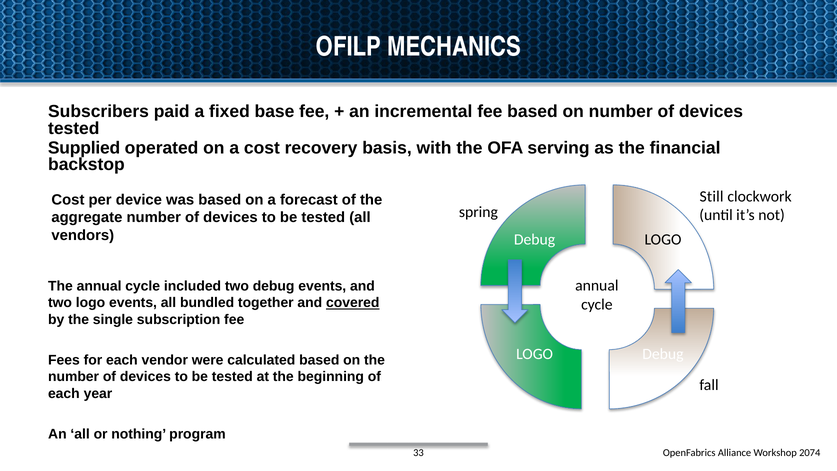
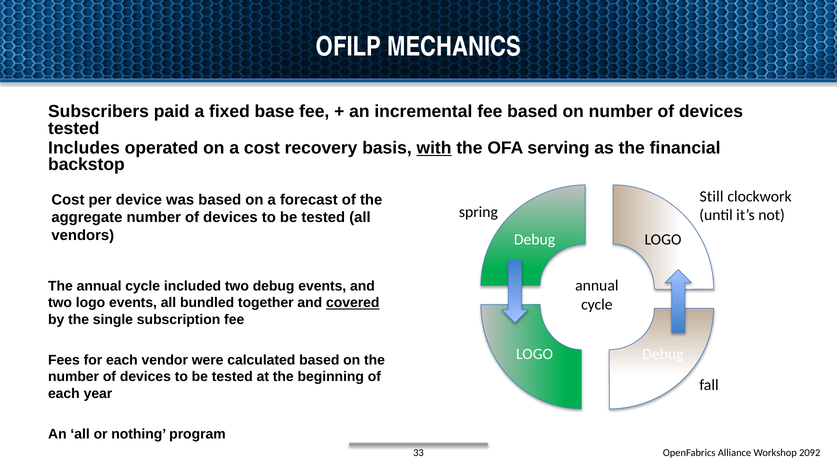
Supplied: Supplied -> Includes (84, 148)
with underline: none -> present (434, 148)
2074: 2074 -> 2092 (810, 453)
